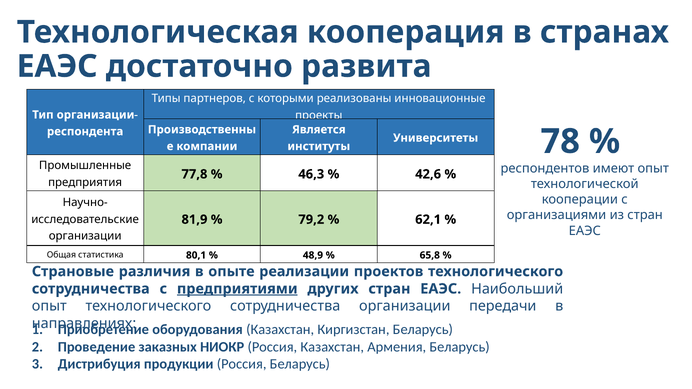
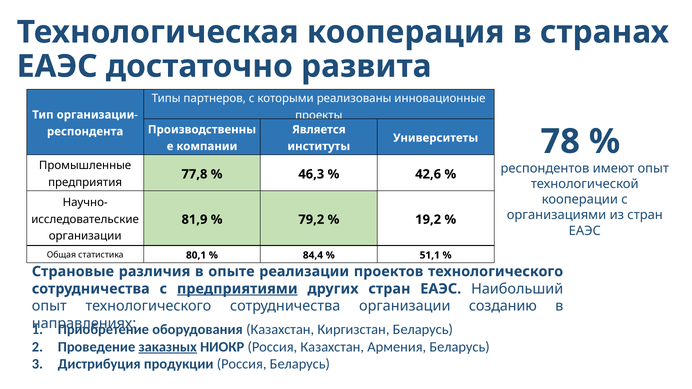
62,1: 62,1 -> 19,2 (428, 220)
48,9: 48,9 -> 84,4 (313, 255)
65,8: 65,8 -> 51,1 (430, 255)
передачи: передачи -> созданию (503, 306)
заказных underline: none -> present (168, 347)
